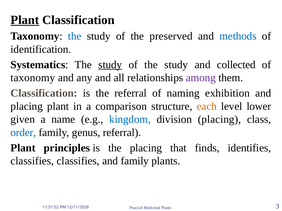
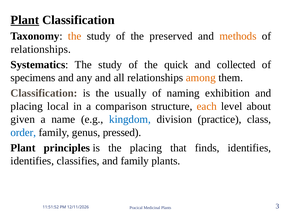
the colour: blue -> orange (75, 36)
methods colour: blue -> orange (238, 36)
identification: identification -> relationships (41, 49)
study underline: present -> none (110, 65)
of the study: study -> quick (176, 65)
taxonomy: taxonomy -> specimens (33, 78)
among colour: purple -> orange (201, 78)
the referral: referral -> usually (131, 93)
placing plant: plant -> local (58, 106)
lower: lower -> about (259, 106)
division placing: placing -> practice (220, 120)
genus referral: referral -> pressed (122, 133)
classifies: classifies -> identifies (32, 161)
